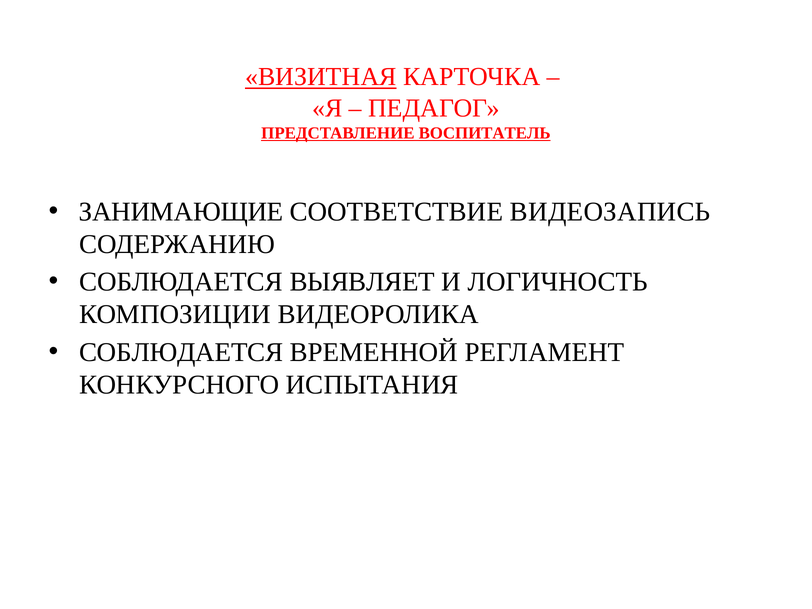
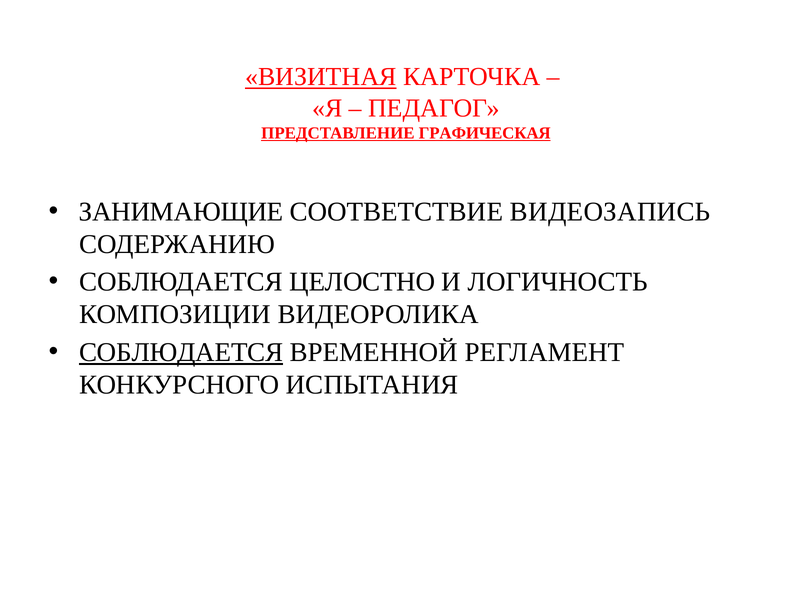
ВОСПИТАТЕЛЬ: ВОСПИТАТЕЛЬ -> ГРАФИЧЕСКАЯ (485, 133)
ВЫЯВЛЯЕТ: ВЫЯВЛЯЕТ -> ЦЕЛОСТНО (362, 282)
СОБЛЮДАЕТСЯ underline: none -> present (181, 352)
